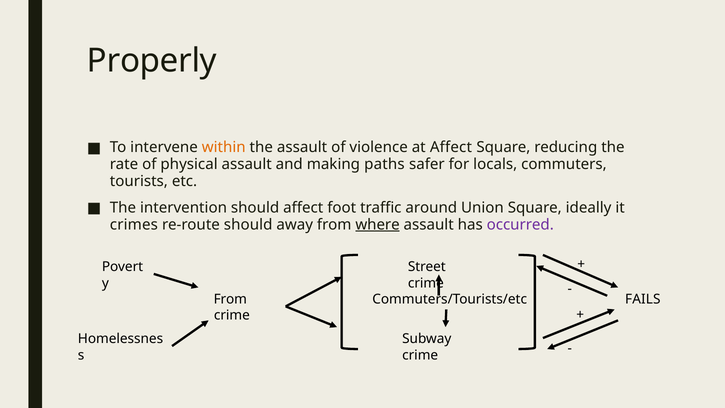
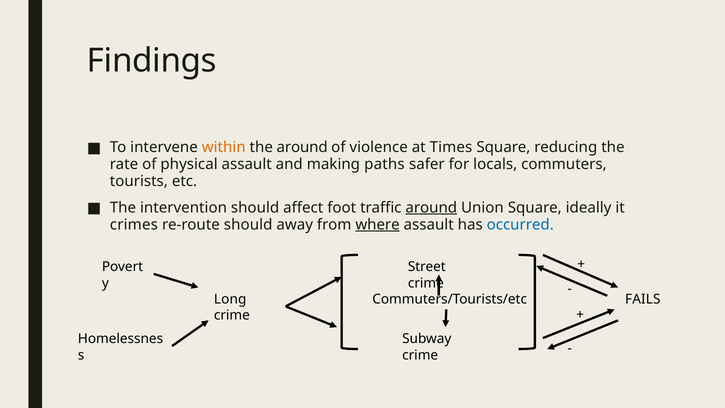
Properly: Properly -> Findings (152, 61)
the assault: assault -> around (302, 147)
at Affect: Affect -> Times (451, 147)
around underline: none -> present (431, 208)
occurred colour: purple -> blue (520, 225)
From: From -> Long (230, 299)
